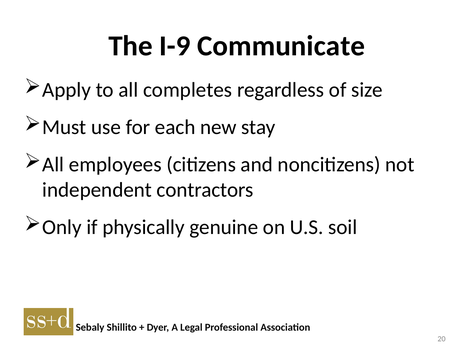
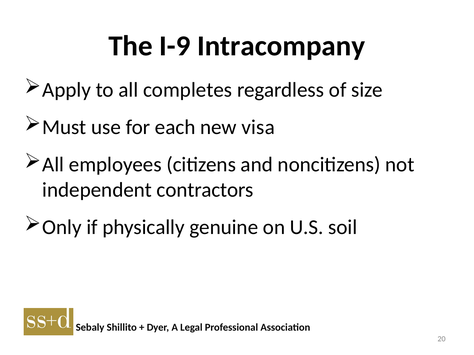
Communicate: Communicate -> Intracompany (281, 46)
stay: stay -> visa (258, 127)
